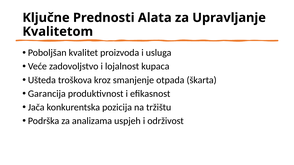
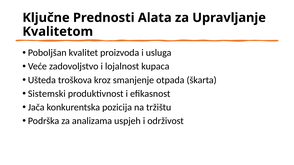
Garancija: Garancija -> Sistemski (47, 94)
